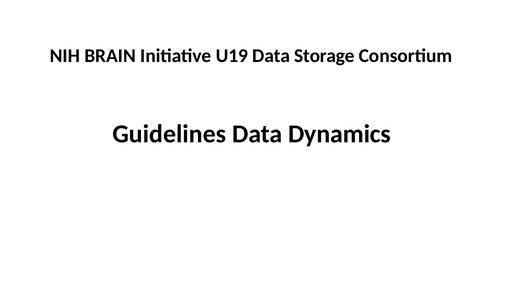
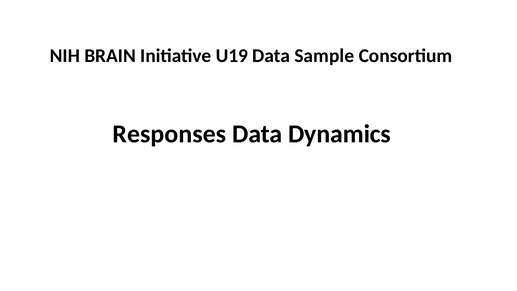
Storage: Storage -> Sample (324, 56)
Guidelines: Guidelines -> Responses (169, 134)
